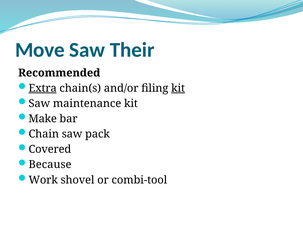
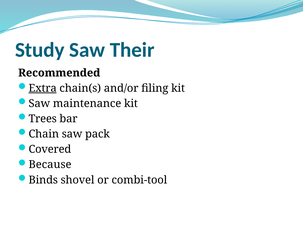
Move: Move -> Study (40, 50)
kit underline: present -> none (178, 88)
Make: Make -> Trees (43, 119)
Work: Work -> Binds (43, 180)
